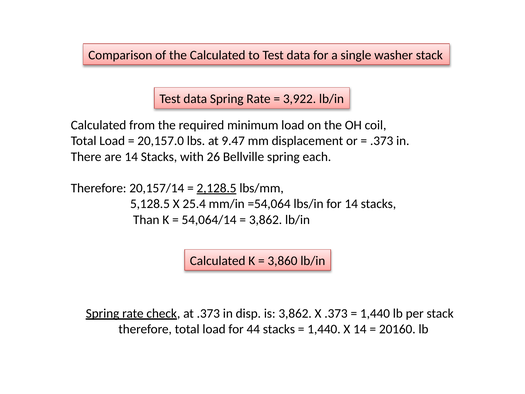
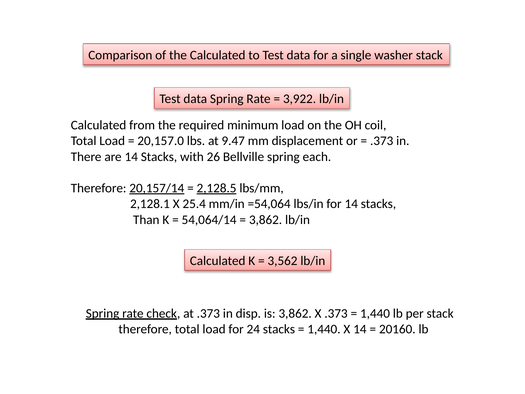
20,157/14 underline: none -> present (157, 188)
5,128.5: 5,128.5 -> 2,128.1 (150, 204)
3,860: 3,860 -> 3,562 (283, 261)
44: 44 -> 24 (253, 329)
